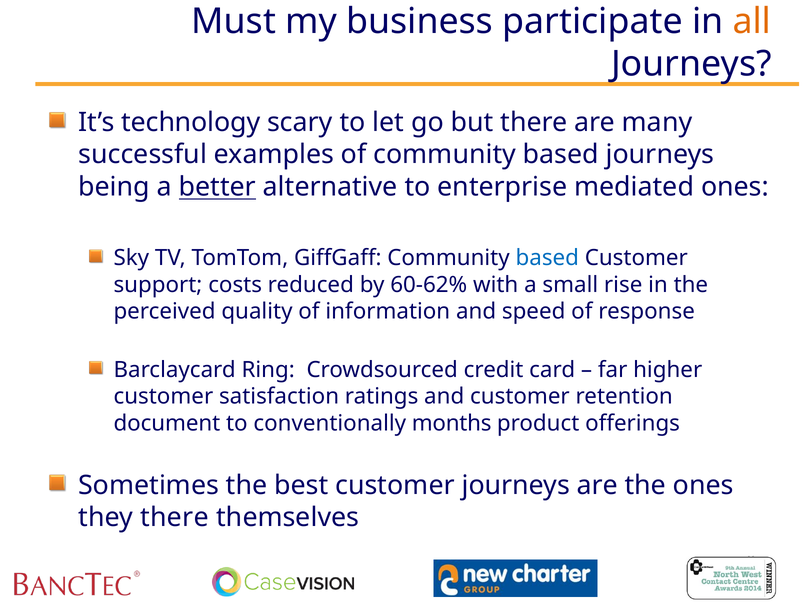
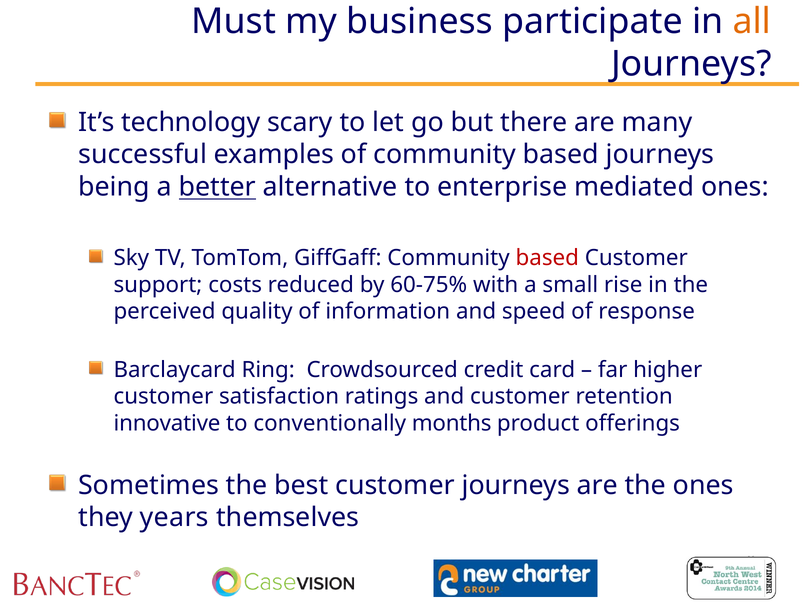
based colour: blue -> red (547, 258)
60-62%: 60-62% -> 60-75% (429, 285)
document: document -> innovative (167, 423)
they there: there -> years (174, 517)
